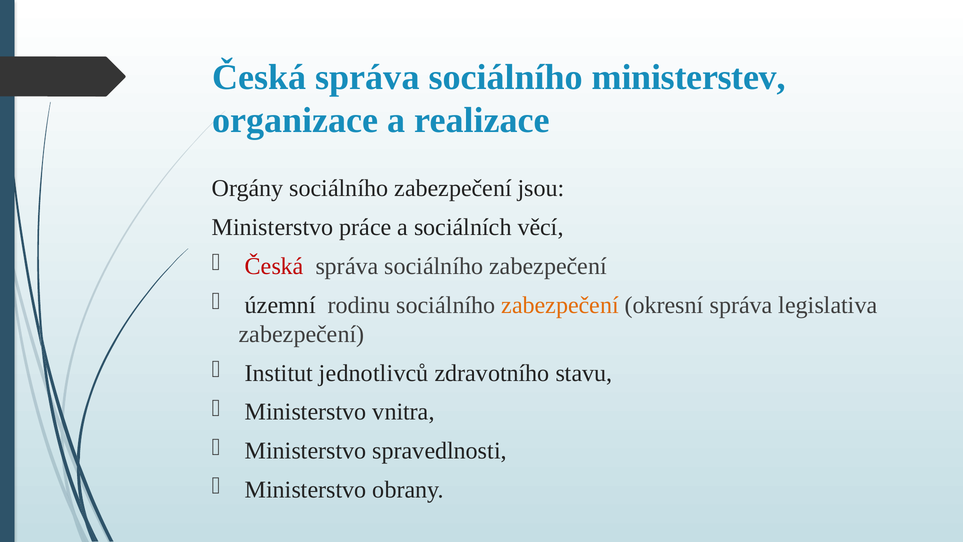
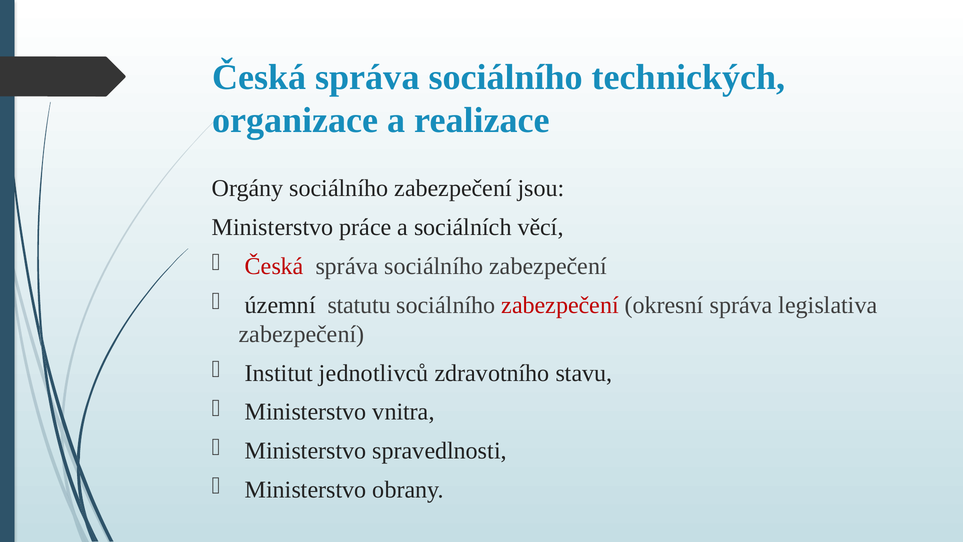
ministerstev: ministerstev -> technických (689, 77)
rodinu: rodinu -> statutu (359, 305)
zabezpečení colour: orange -> red (560, 305)
